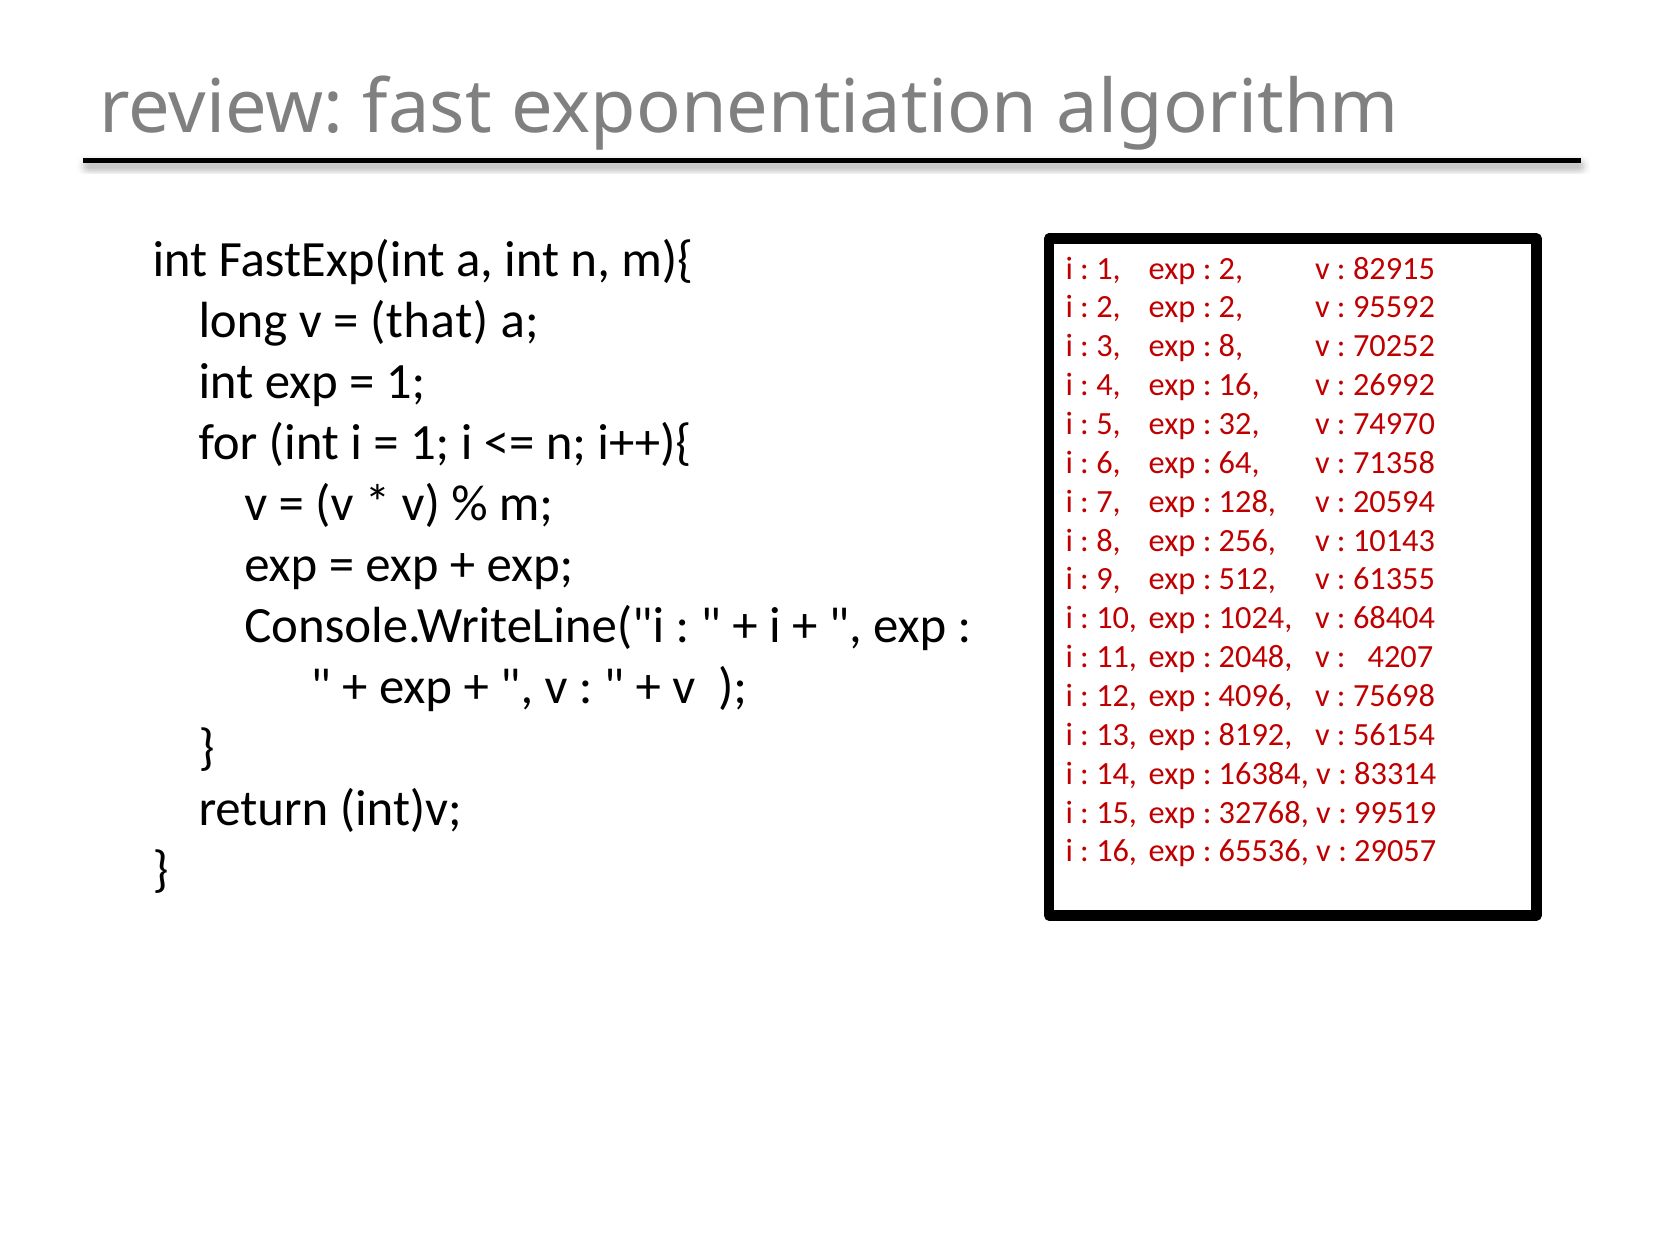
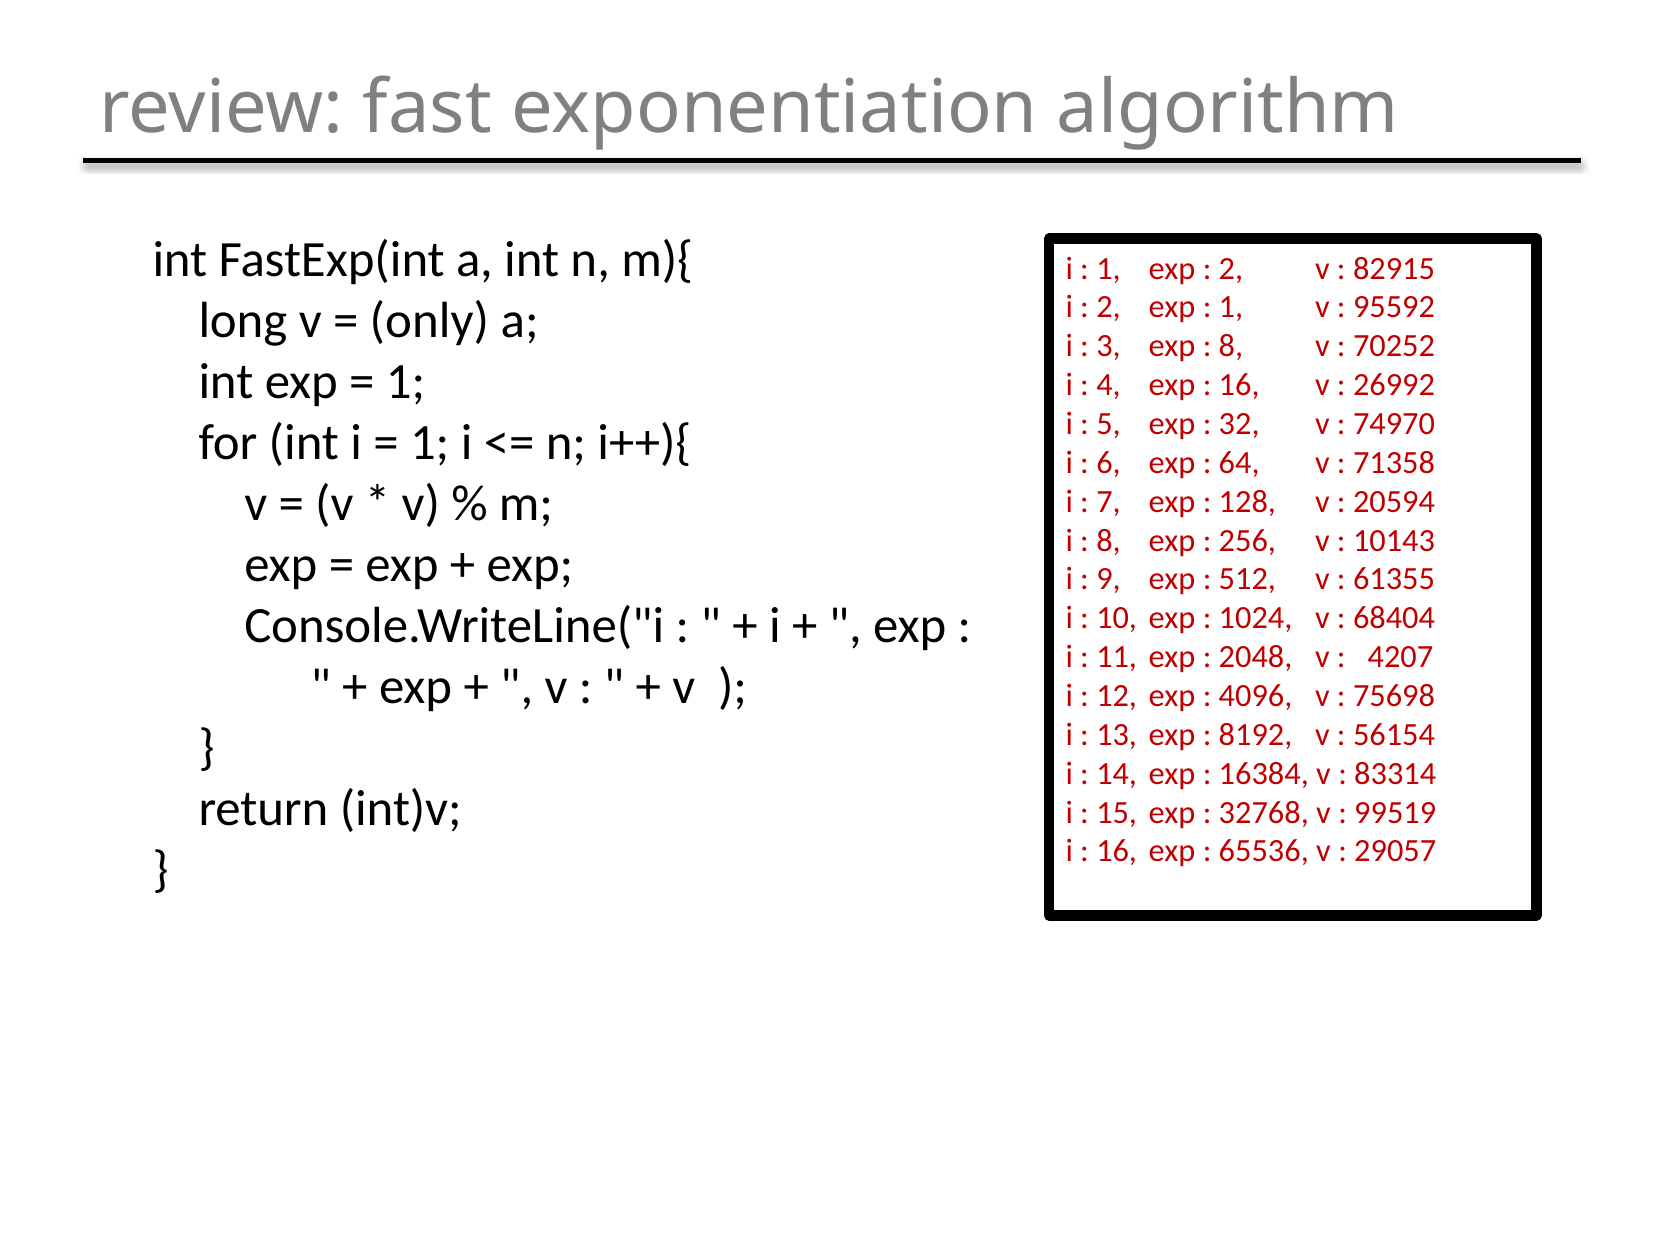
2: 2 -> 1 (1231, 307)
that: that -> only (429, 321)
